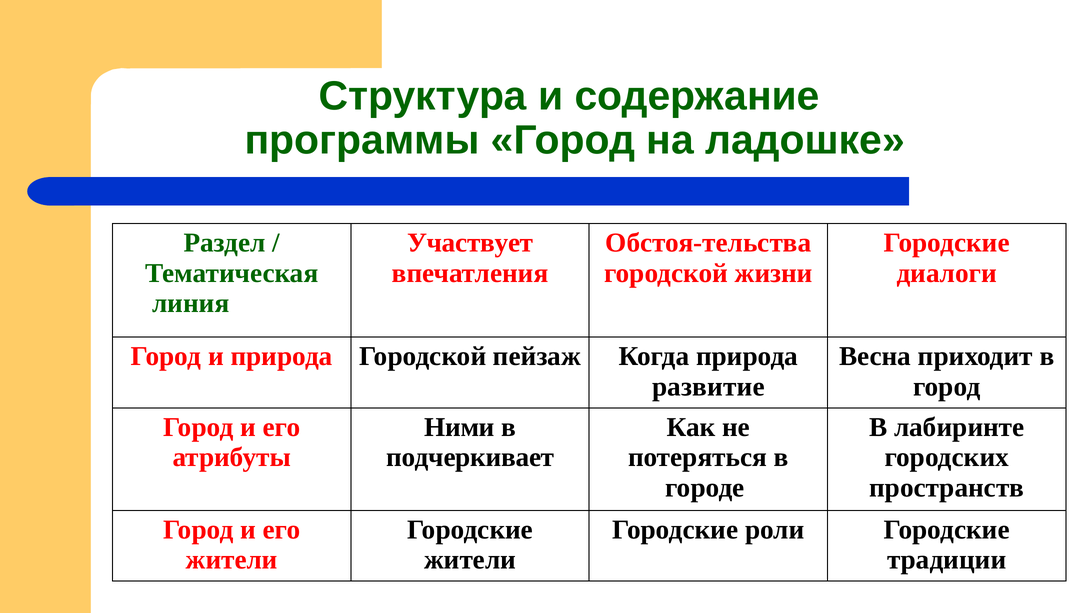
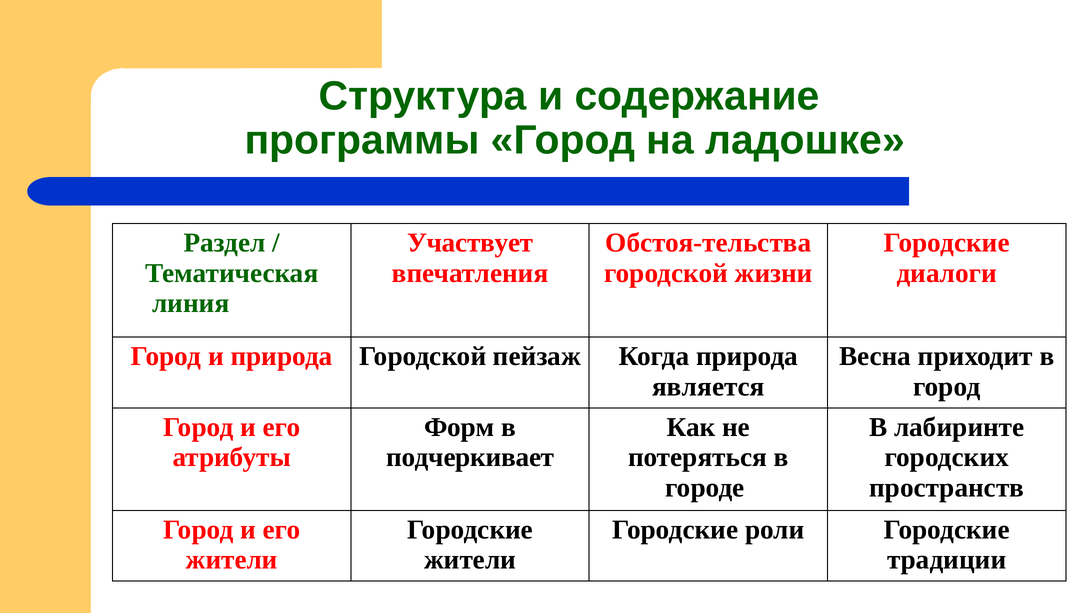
развитие: развитие -> является (708, 387)
Ними: Ними -> Форм (459, 428)
